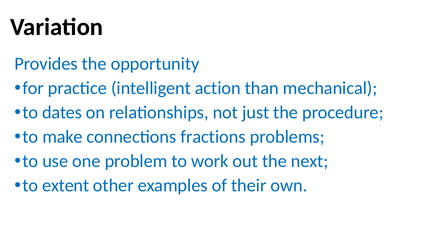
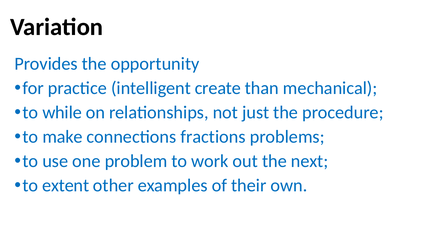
action: action -> create (218, 88)
dates: dates -> while (62, 113)
